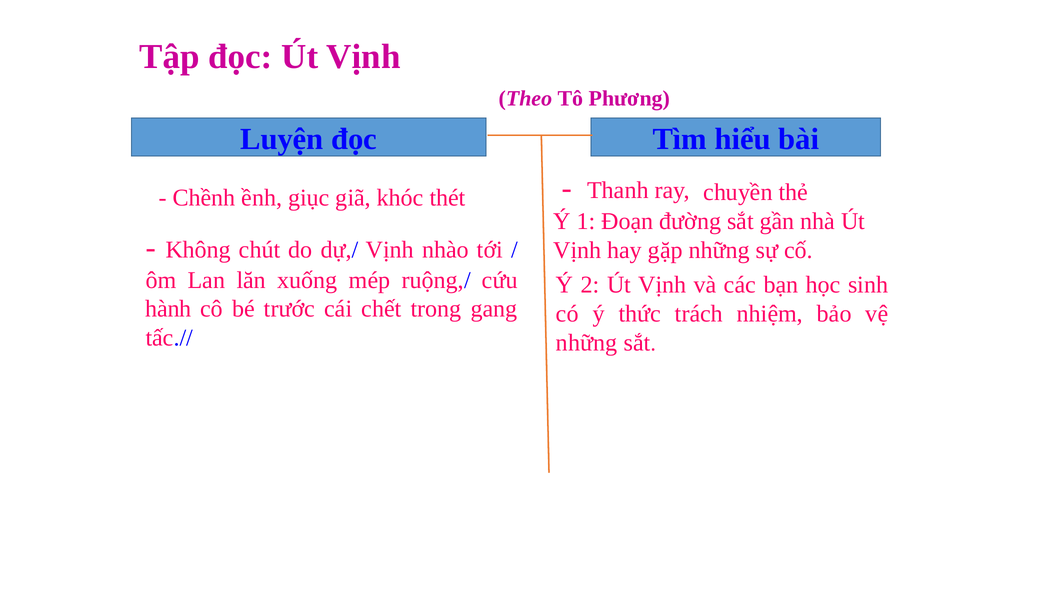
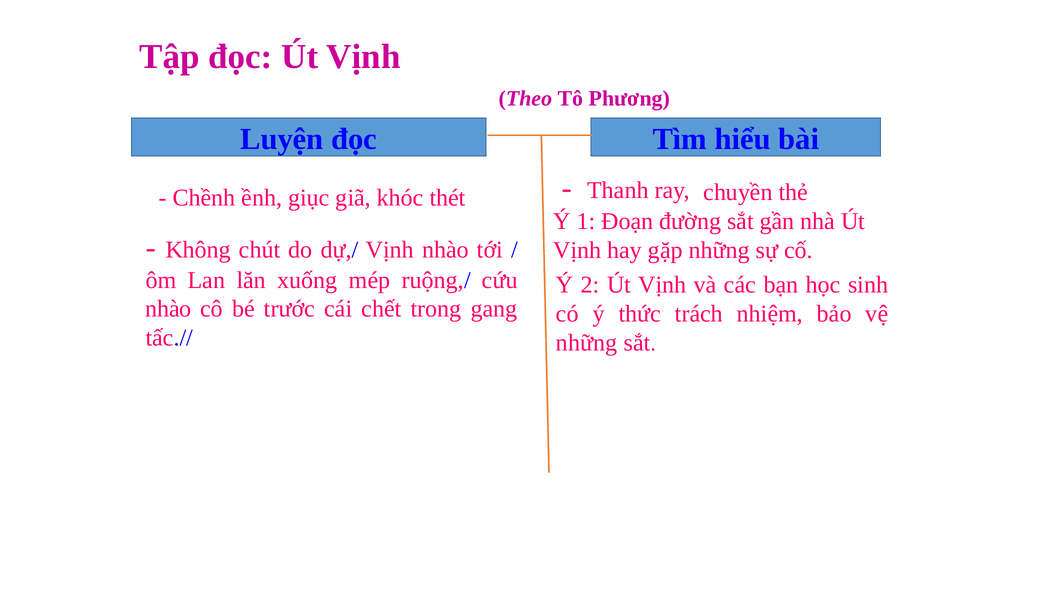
hành: hành -> nhào (168, 309)
